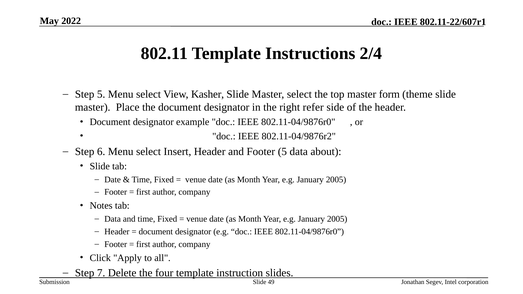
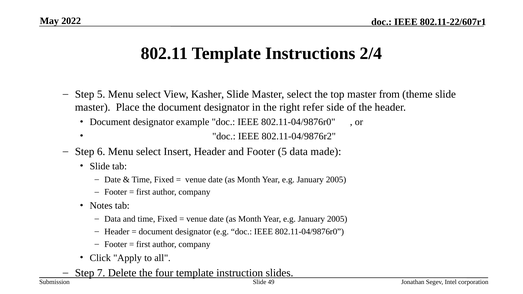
form: form -> from (389, 94)
about: about -> made (326, 152)
